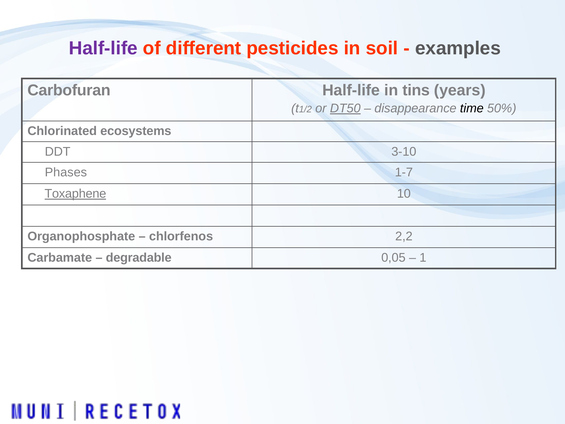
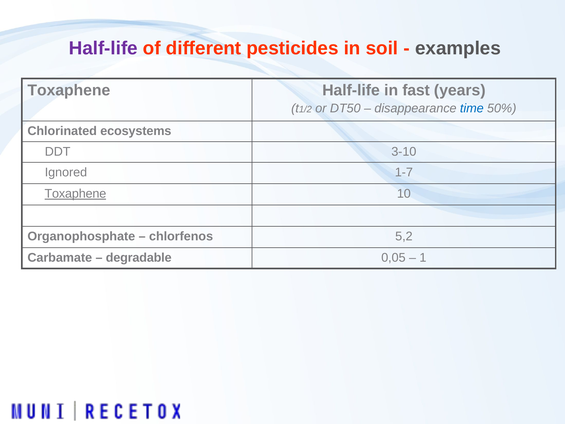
Carbofuran: Carbofuran -> Toxaphene (69, 90)
tins: tins -> fast (416, 90)
DT50 underline: present -> none (345, 108)
time colour: black -> blue (472, 108)
Phases: Phases -> Ignored (66, 172)
2,2: 2,2 -> 5,2 (404, 236)
